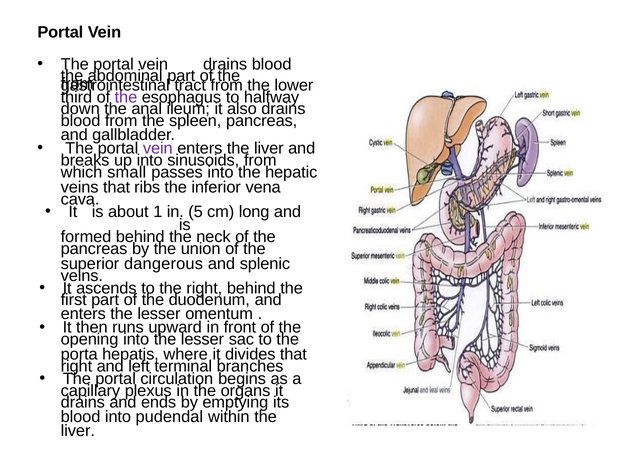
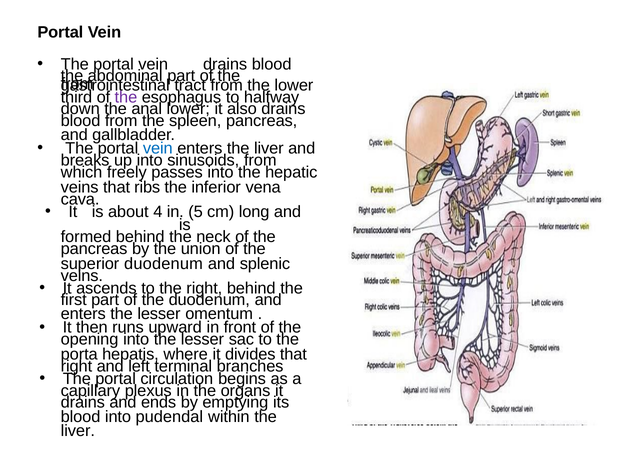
anal ileum: ileum -> lower (188, 109)
vein colour: purple -> blue (158, 149)
small: small -> freely (127, 172)
1: 1 -> 4 (158, 212)
superior dangerous: dangerous -> duodenum (164, 264)
